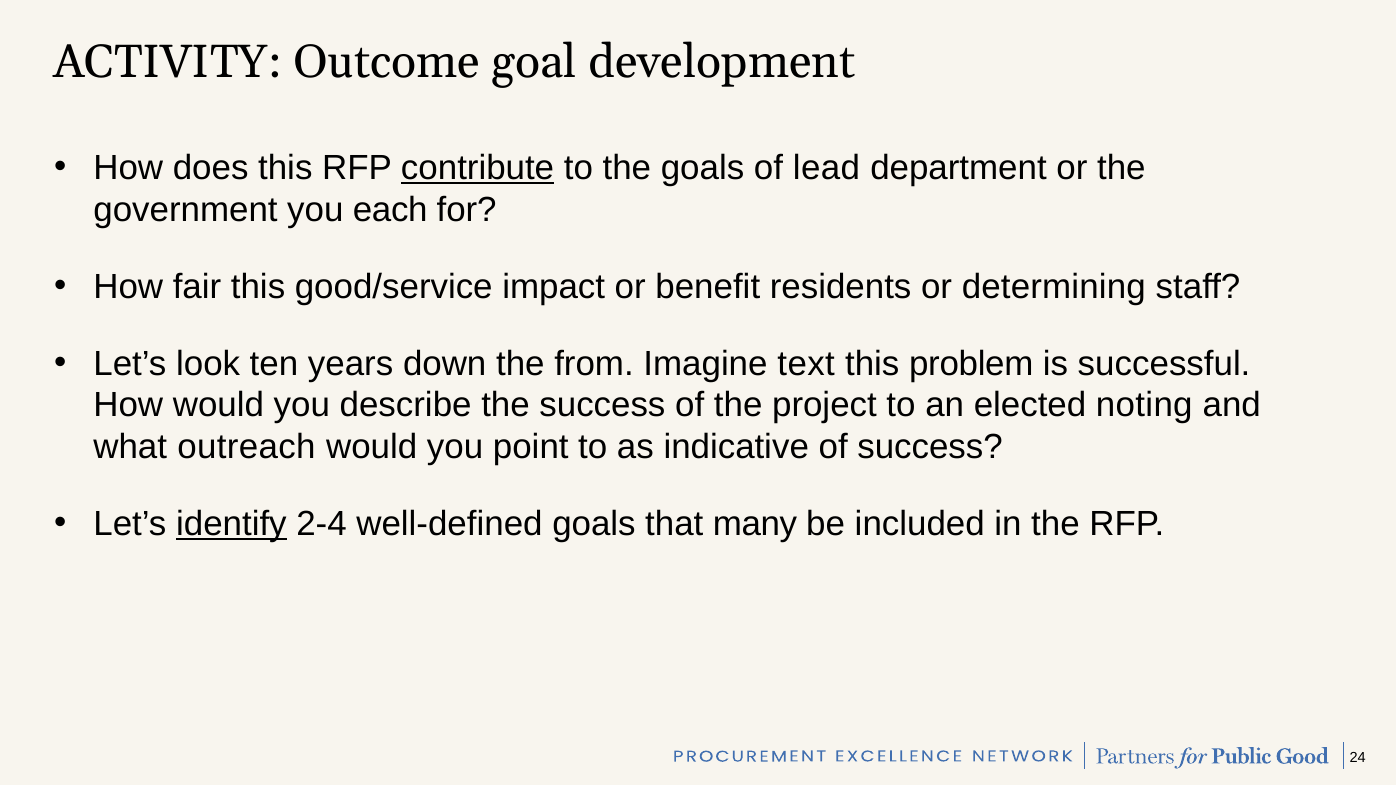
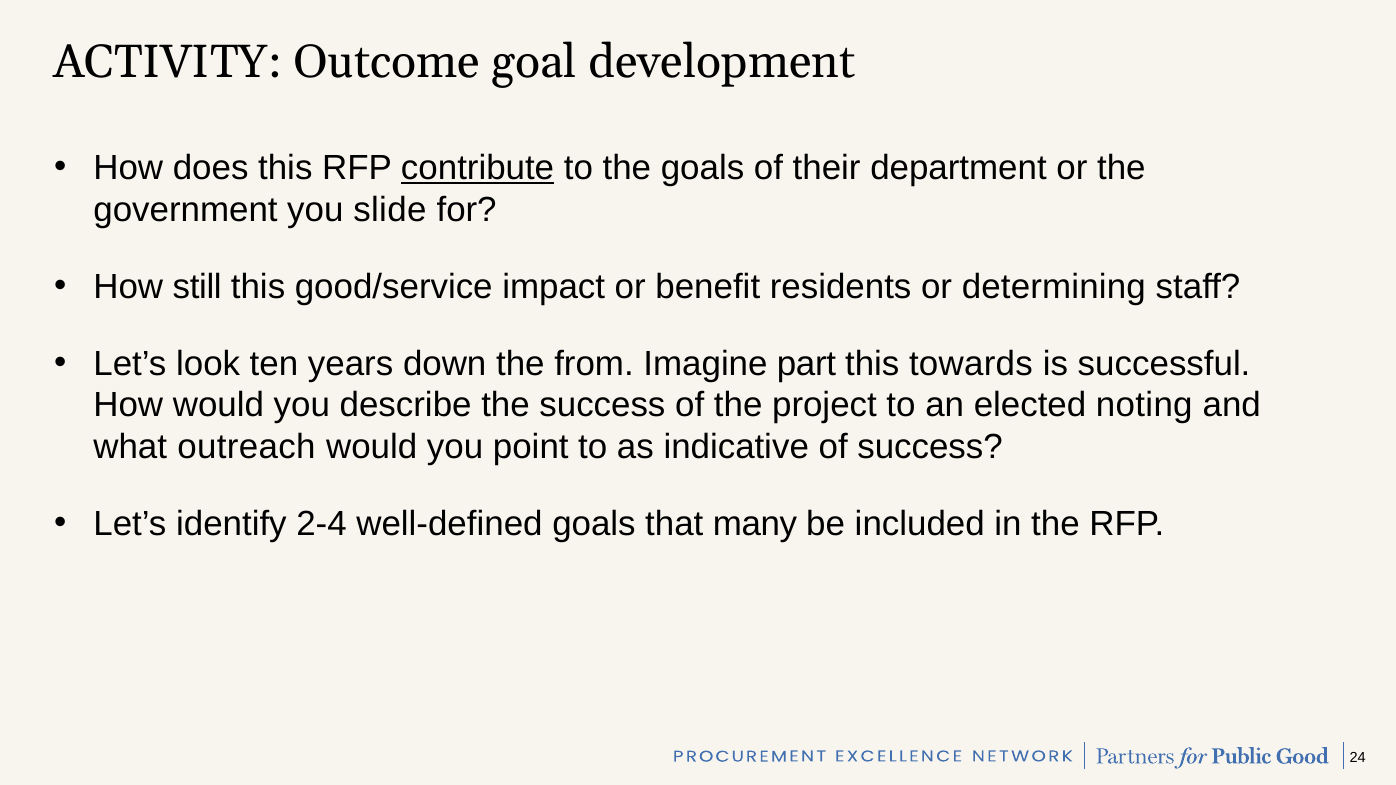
lead: lead -> their (827, 168)
each: each -> slide (390, 210)
fair: fair -> still (197, 287)
text: text -> part (806, 364)
problem: problem -> towards (971, 364)
identify underline: present -> none (231, 524)
